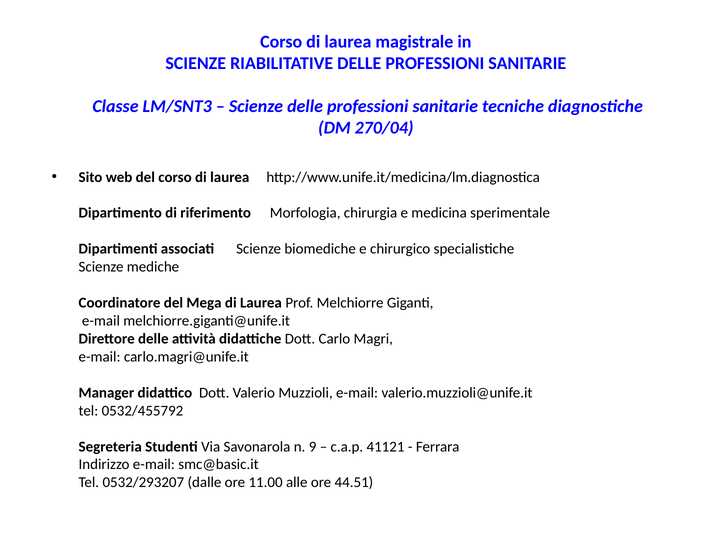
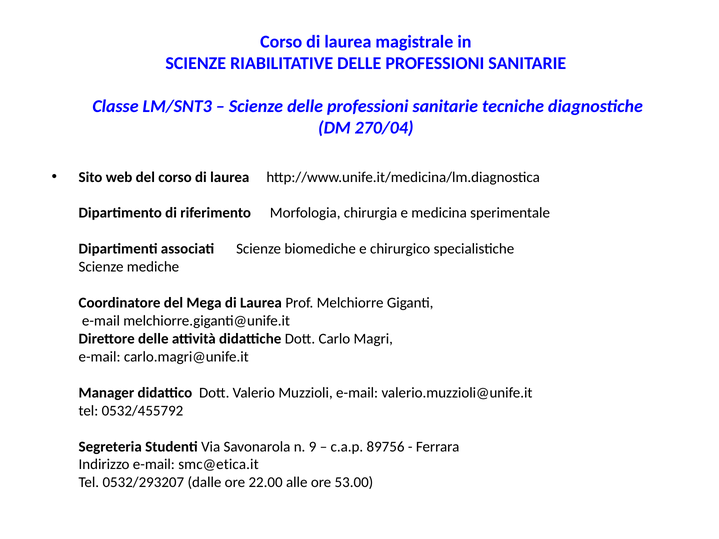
41121: 41121 -> 89756 (386, 447)
smc@basic.it: smc@basic.it -> smc@etica.it (218, 465)
11.00: 11.00 -> 22.00 (266, 483)
44.51: 44.51 -> 53.00 (354, 483)
